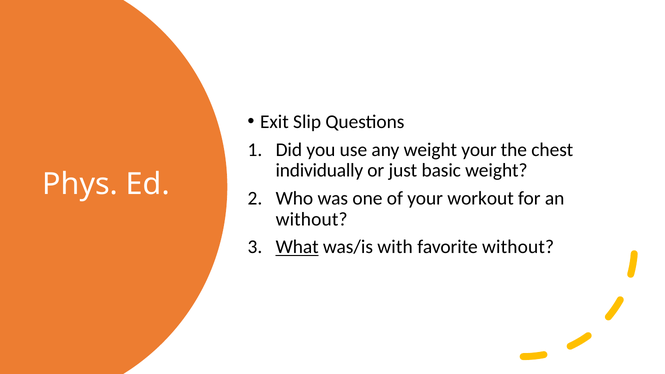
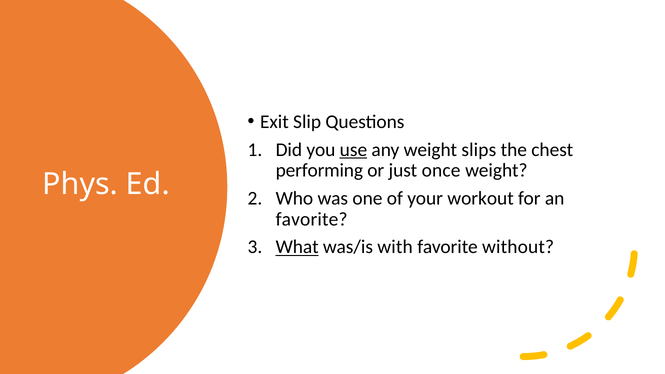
use underline: none -> present (353, 150)
weight your: your -> slips (479, 150)
individually: individually -> performing (319, 171)
basic: basic -> once (441, 171)
without: without -> favorite (312, 219)
